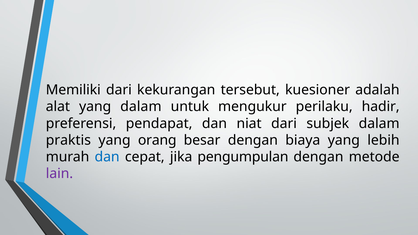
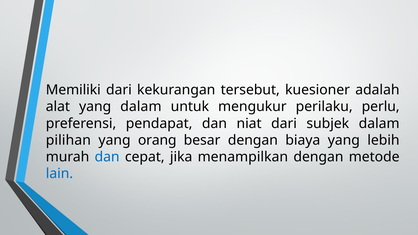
hadir: hadir -> perlu (381, 107)
praktis: praktis -> pilihan (68, 140)
pengumpulan: pengumpulan -> menampilkan (243, 157)
lain colour: purple -> blue (59, 174)
